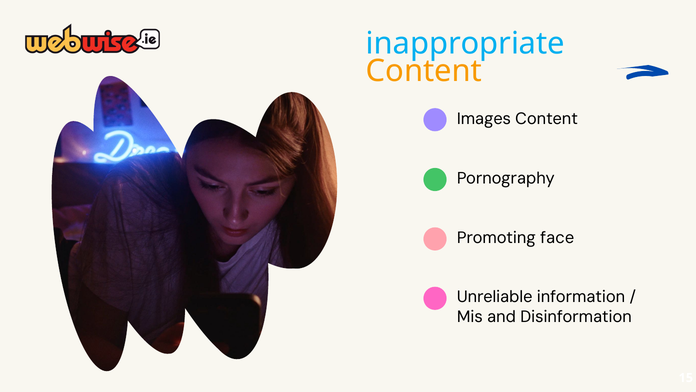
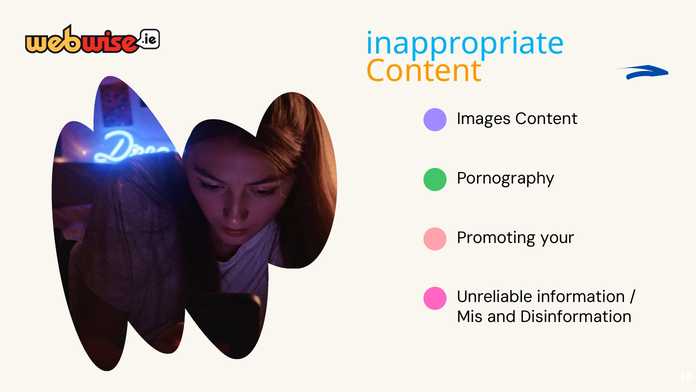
face: face -> your (557, 237)
